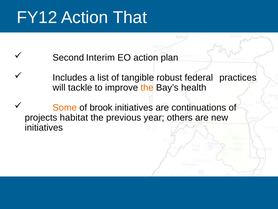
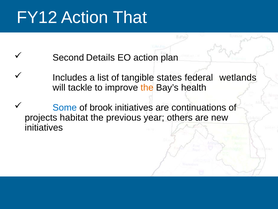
Interim: Interim -> Details (100, 57)
robust: robust -> states (169, 77)
practices: practices -> wetlands (238, 77)
Some colour: orange -> blue (65, 107)
